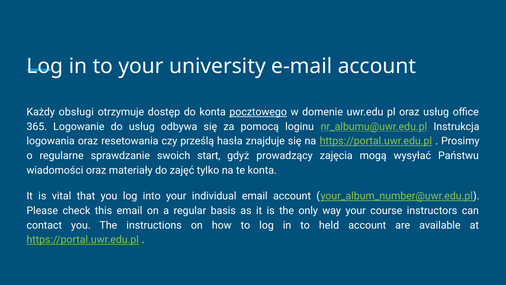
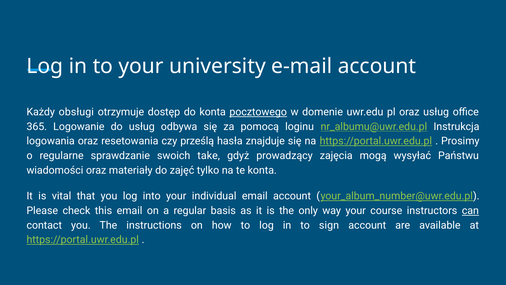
start: start -> take (209, 156)
can underline: none -> present (470, 210)
held: held -> sign (329, 225)
